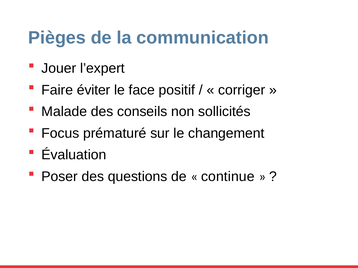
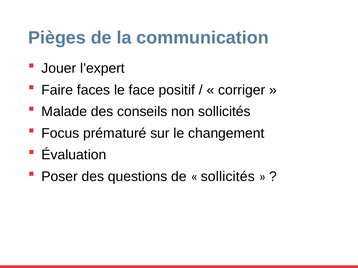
éviter: éviter -> faces (94, 90)
continue: continue -> sollicités (228, 177)
